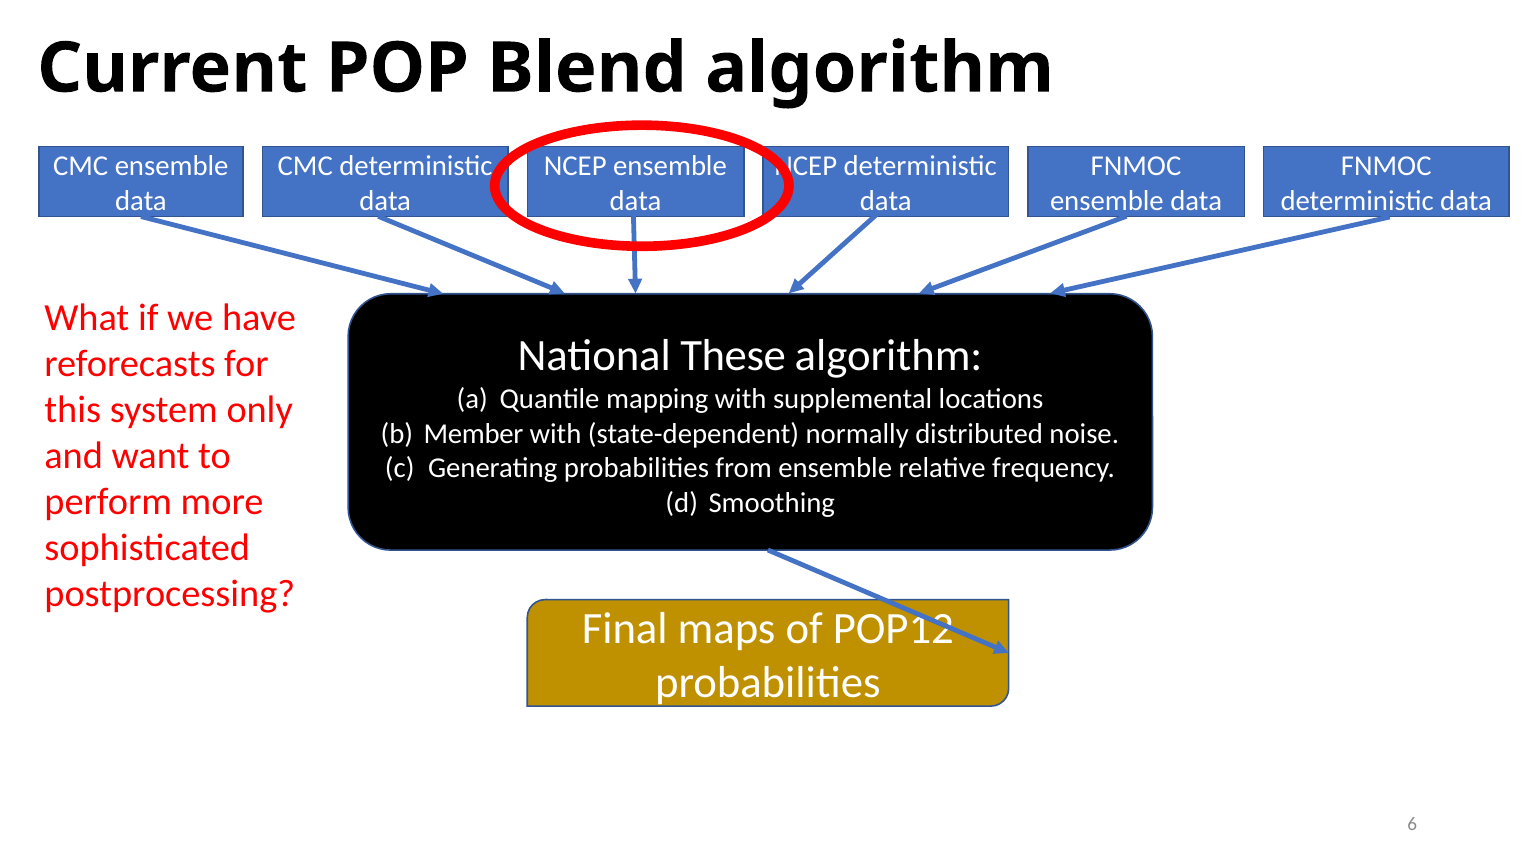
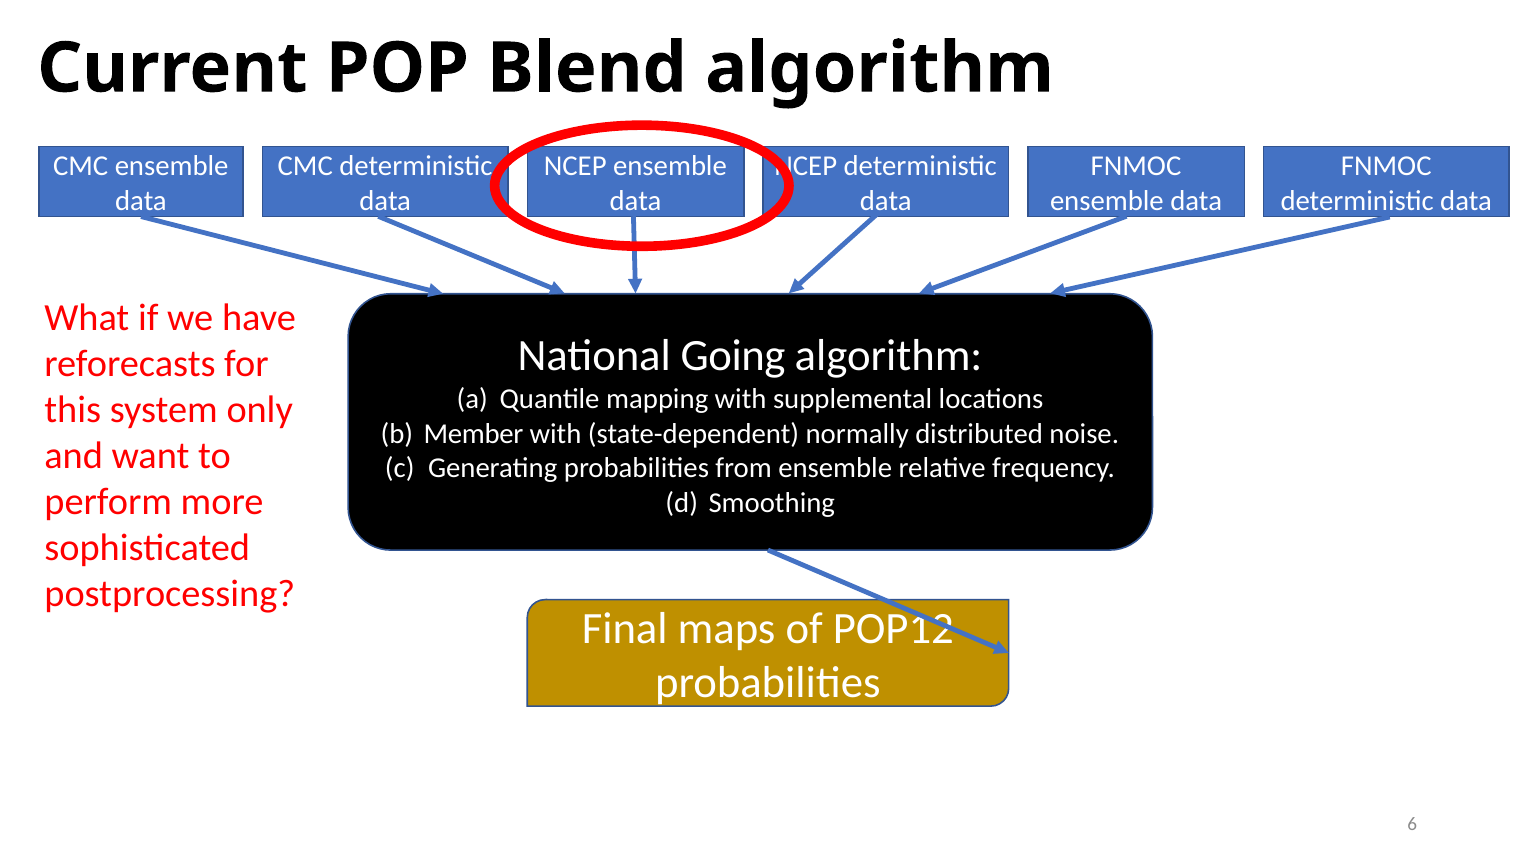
These: These -> Going (733, 356)
